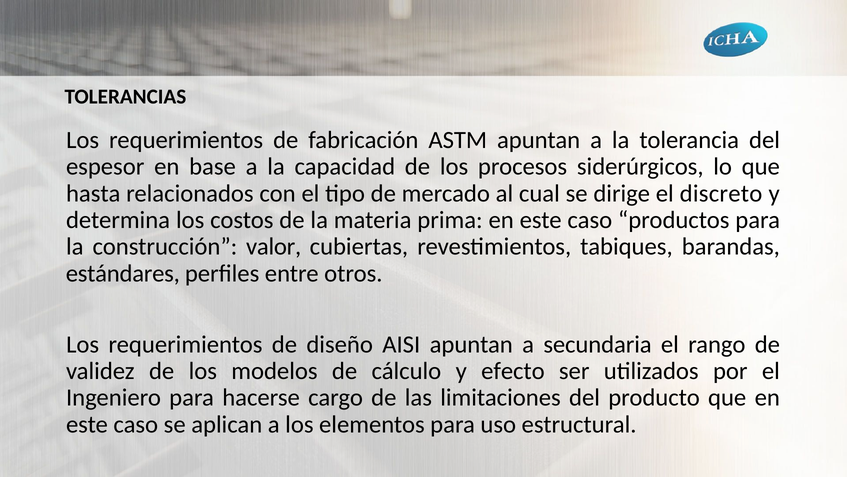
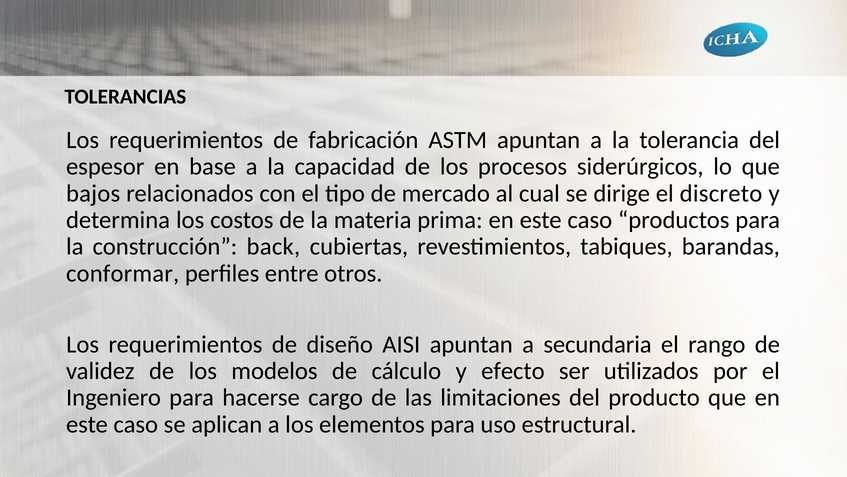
hasta: hasta -> bajos (93, 193)
valor: valor -> back (273, 246)
estándares: estándares -> conformar (123, 273)
